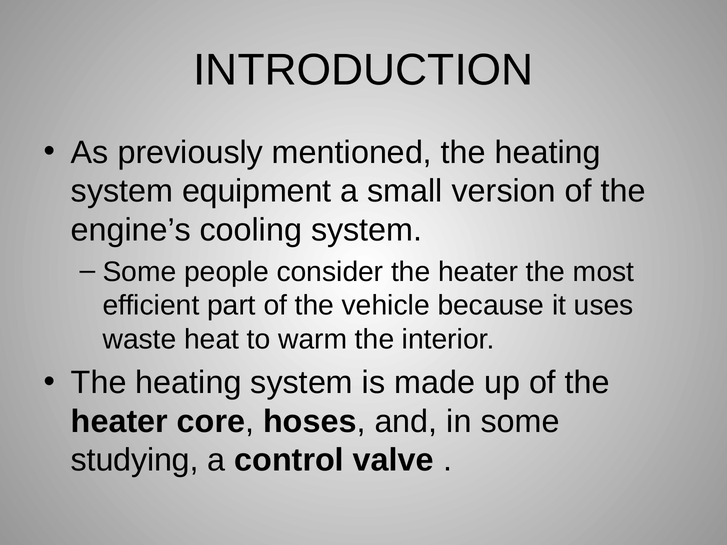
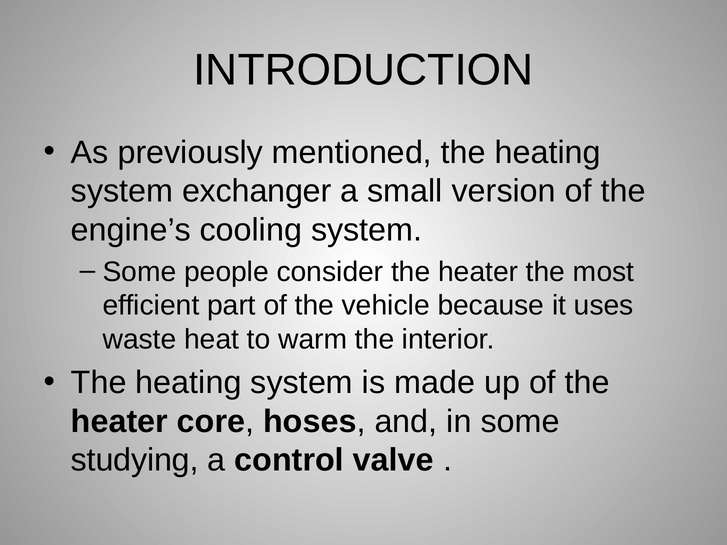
equipment: equipment -> exchanger (257, 191)
